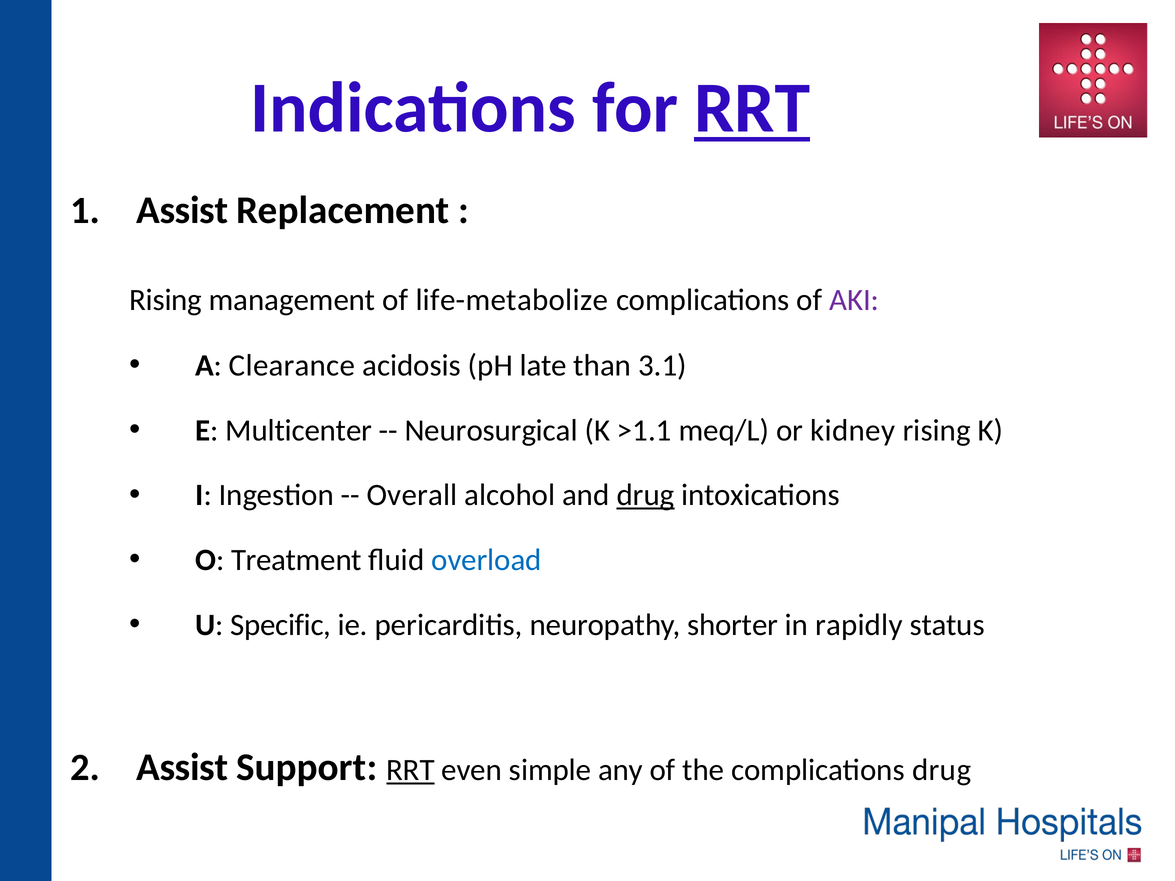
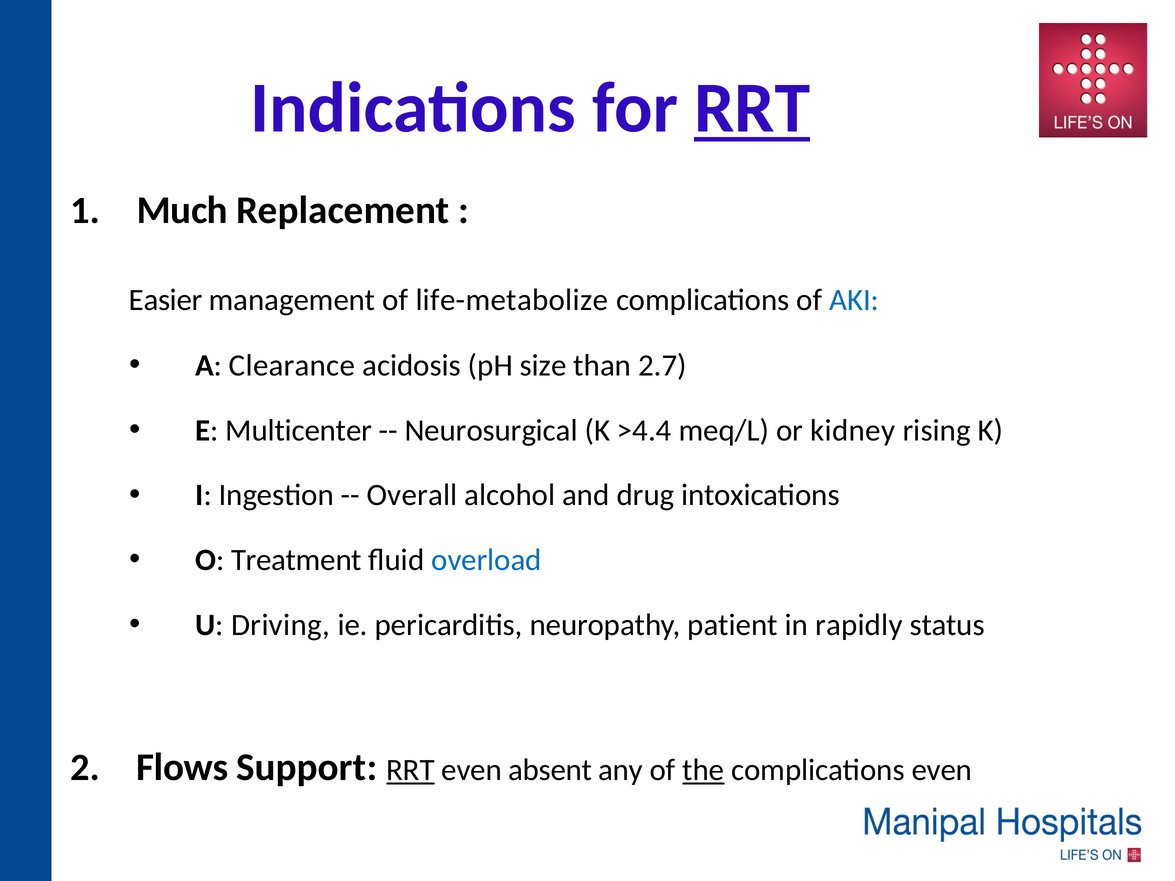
Assist: Assist -> Much (182, 210)
Rising: Rising -> Easier (166, 300)
AKI colour: purple -> blue (854, 300)
late: late -> size (543, 365)
3.1: 3.1 -> 2.7 (662, 365)
>1.1: >1.1 -> >4.4 (644, 430)
drug underline: present -> none (645, 495)
Specific: Specific -> Driving (280, 625)
shorter: shorter -> patient (733, 625)
Assist: Assist -> Flows (182, 768)
simple: simple -> absent (550, 770)
the underline: none -> present (703, 770)
complications drug: drug -> even (942, 770)
